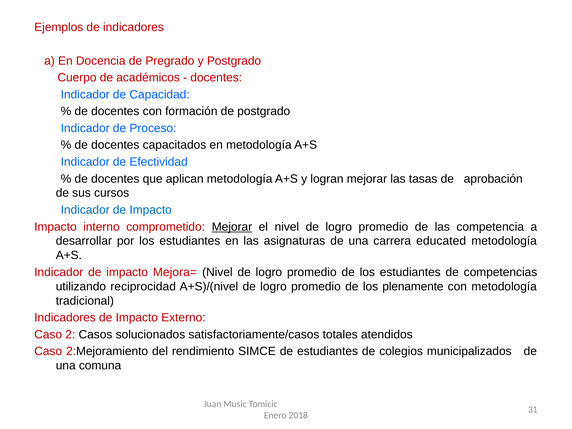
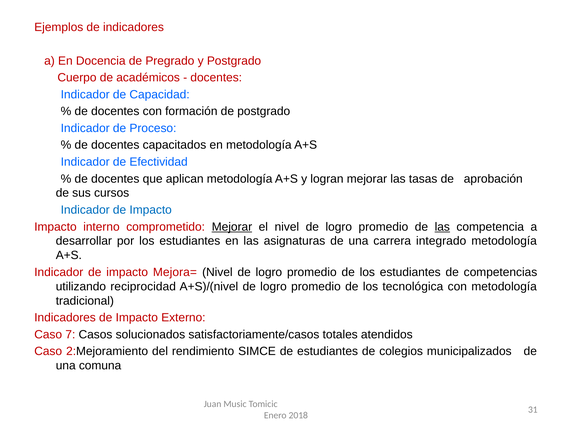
las underline: none -> present (442, 227)
educated: educated -> integrado (441, 241)
plenamente: plenamente -> tecnológica (413, 286)
2: 2 -> 7 (70, 334)
